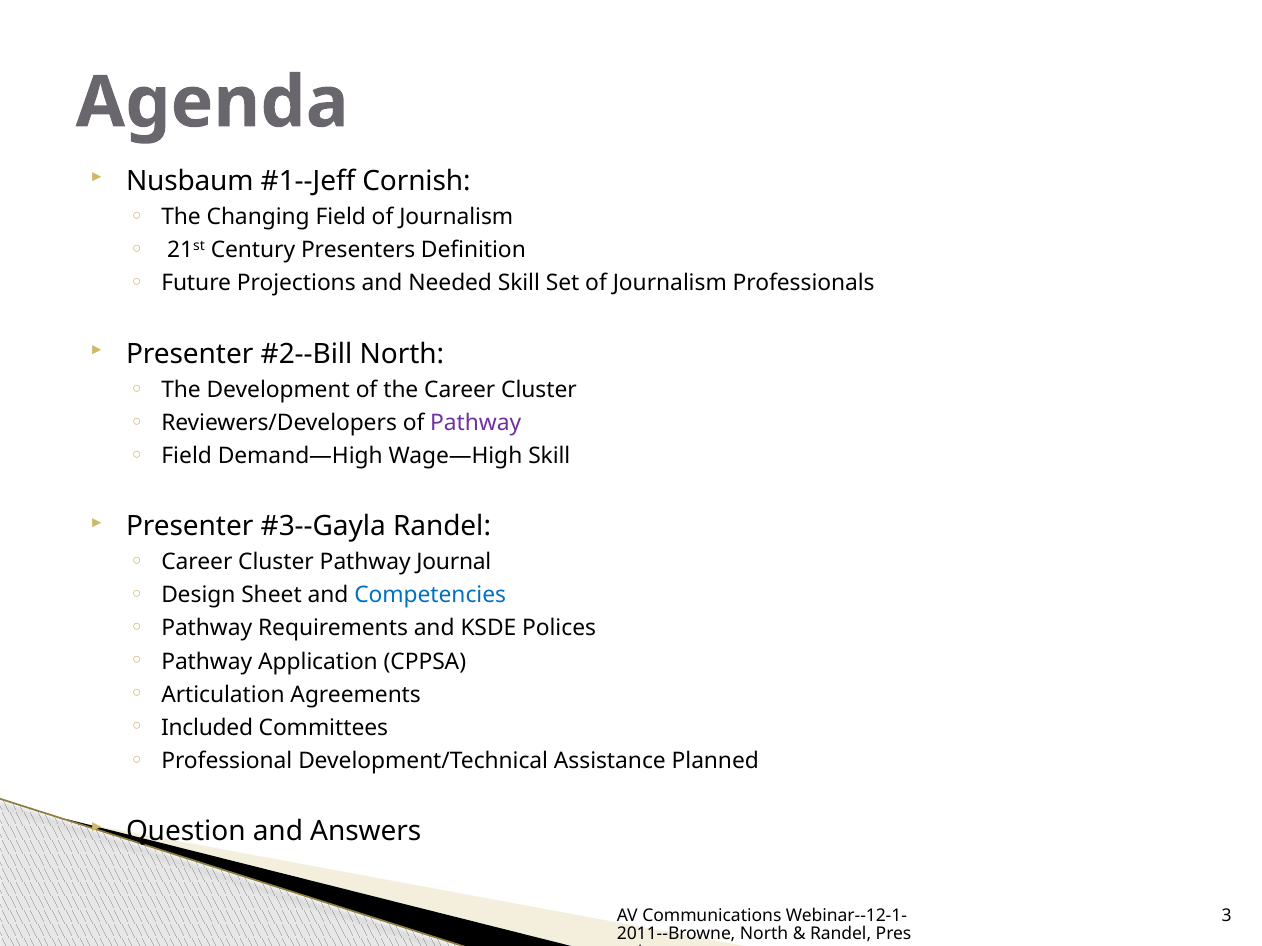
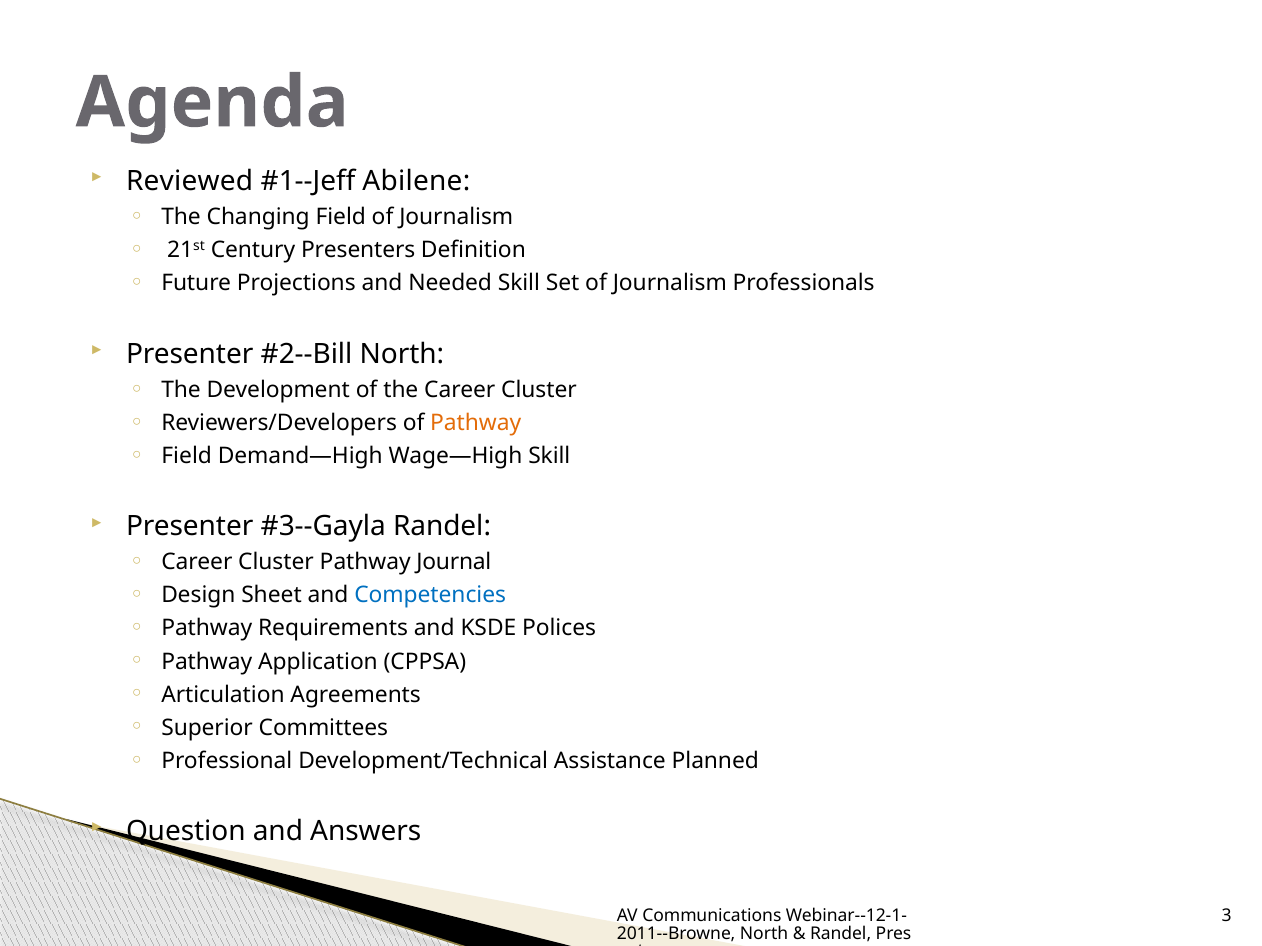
Nusbaum: Nusbaum -> Reviewed (190, 181)
Cornish: Cornish -> Abilene (416, 181)
Pathway colour: purple -> orange (476, 423)
Included: Included -> Superior (207, 728)
